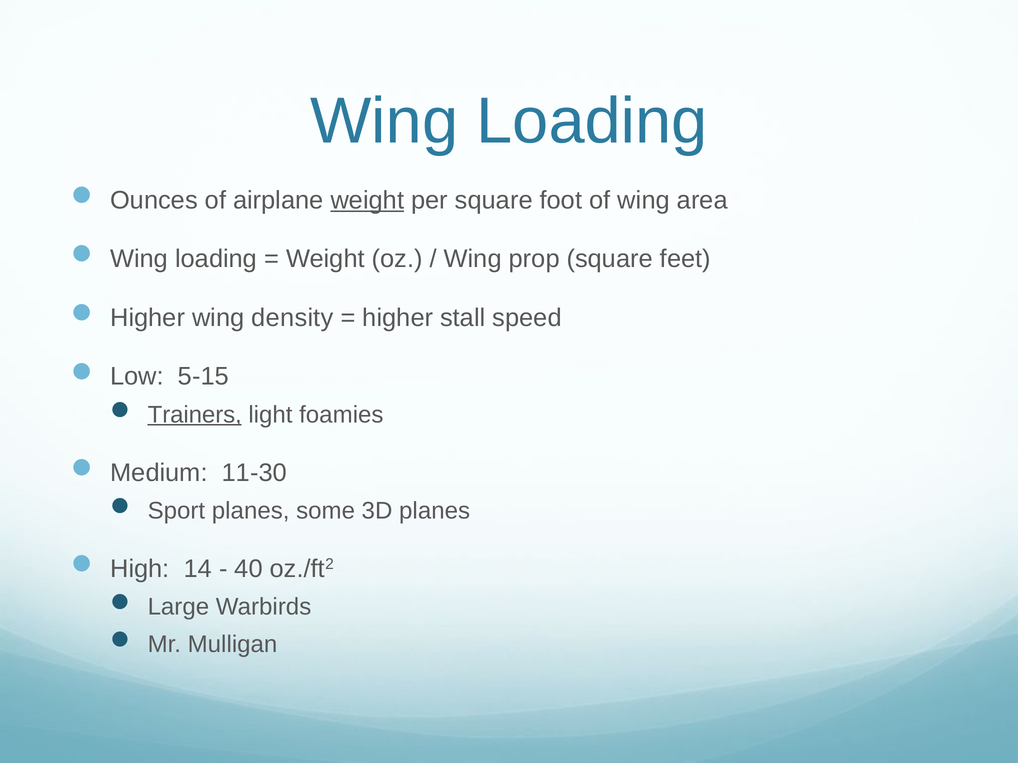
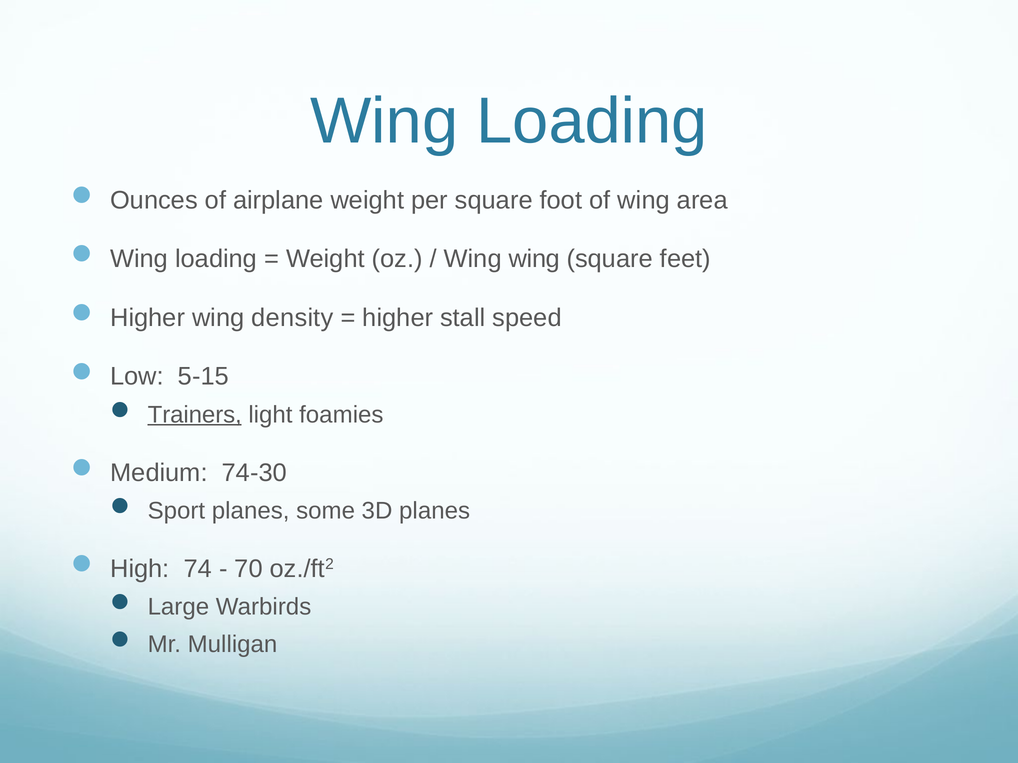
weight underline: present -> none (367, 200)
Wing prop: prop -> wing (534, 259)
11-30: 11-30 -> 74-30 (254, 473)
14: 14 -> 74 (198, 569)
40: 40 -> 70 (249, 569)
